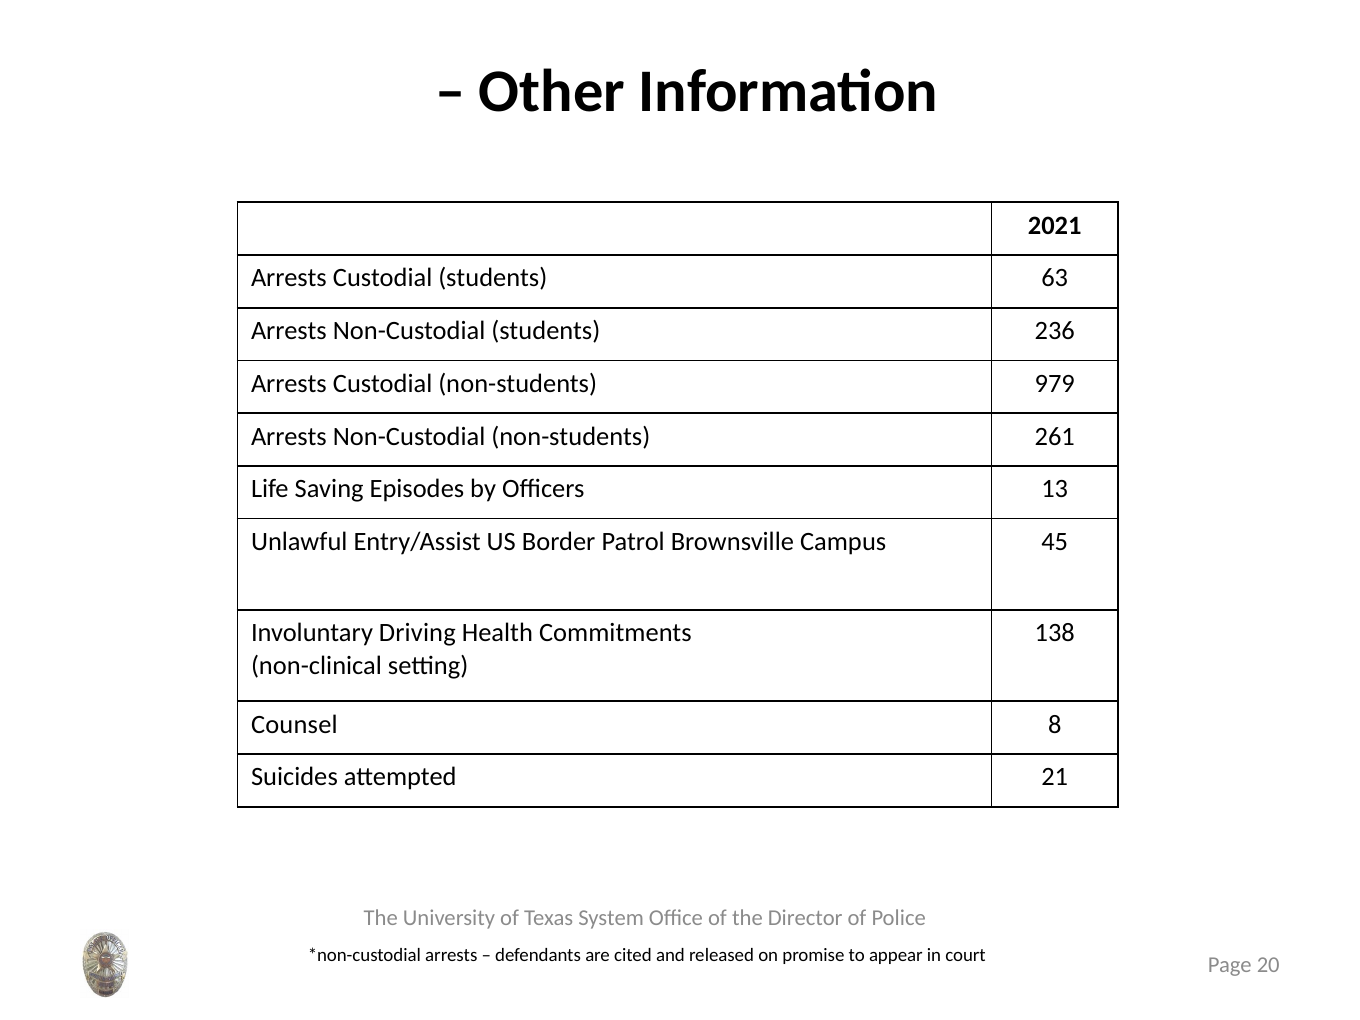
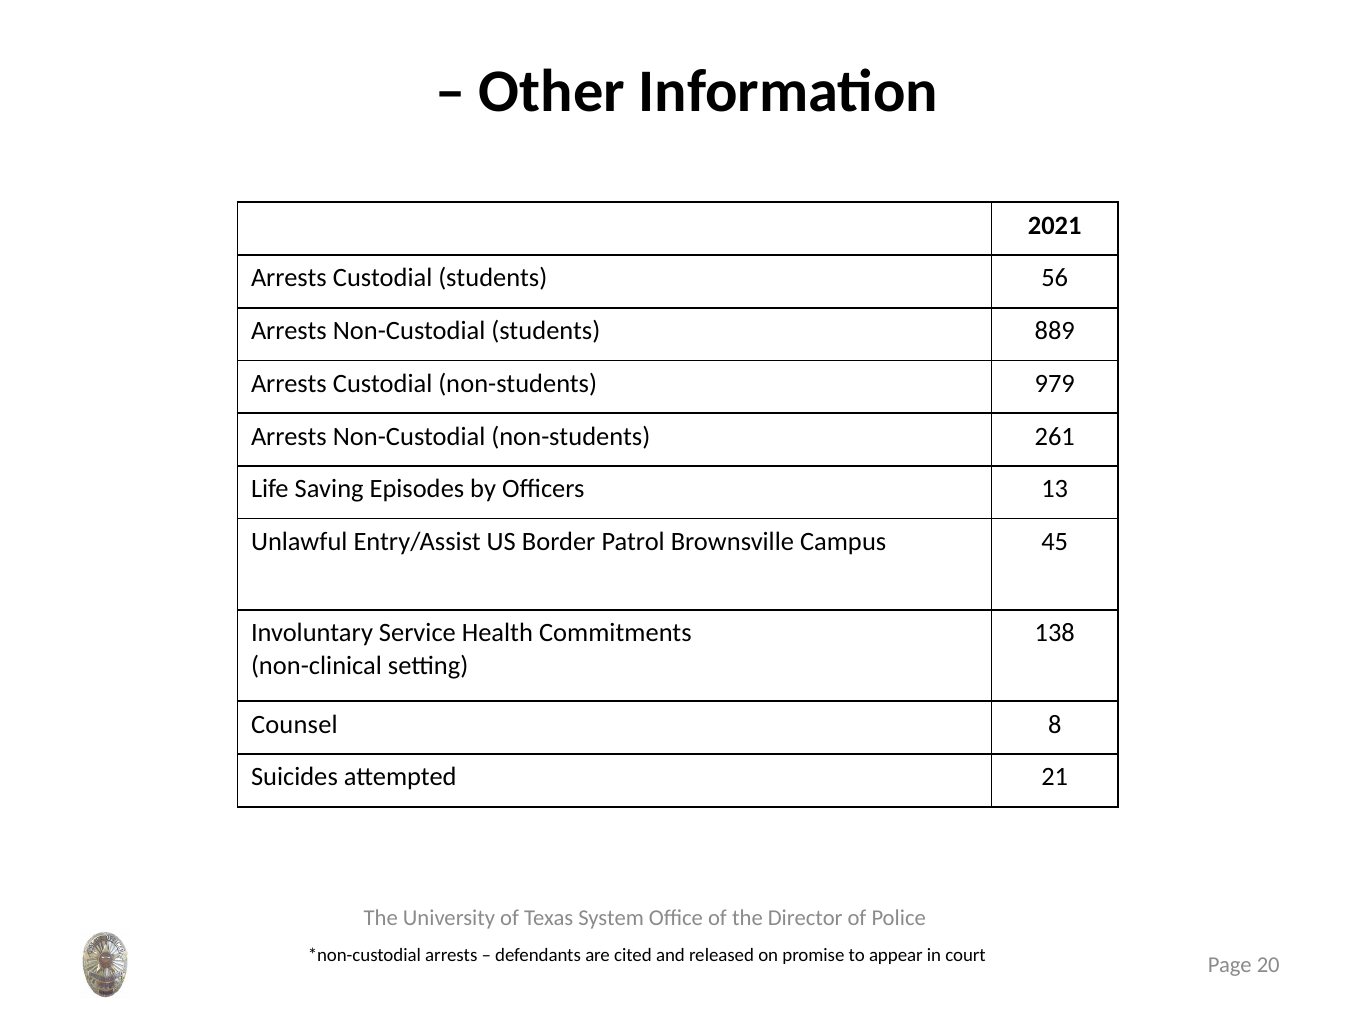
63: 63 -> 56 (1055, 278)
236: 236 -> 889 (1055, 331)
Driving: Driving -> Service (417, 633)
